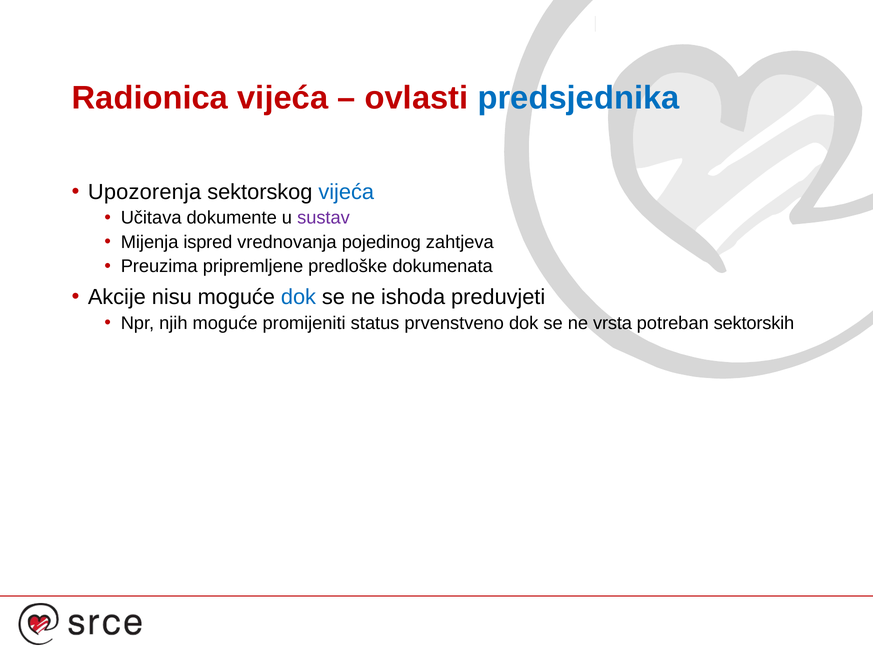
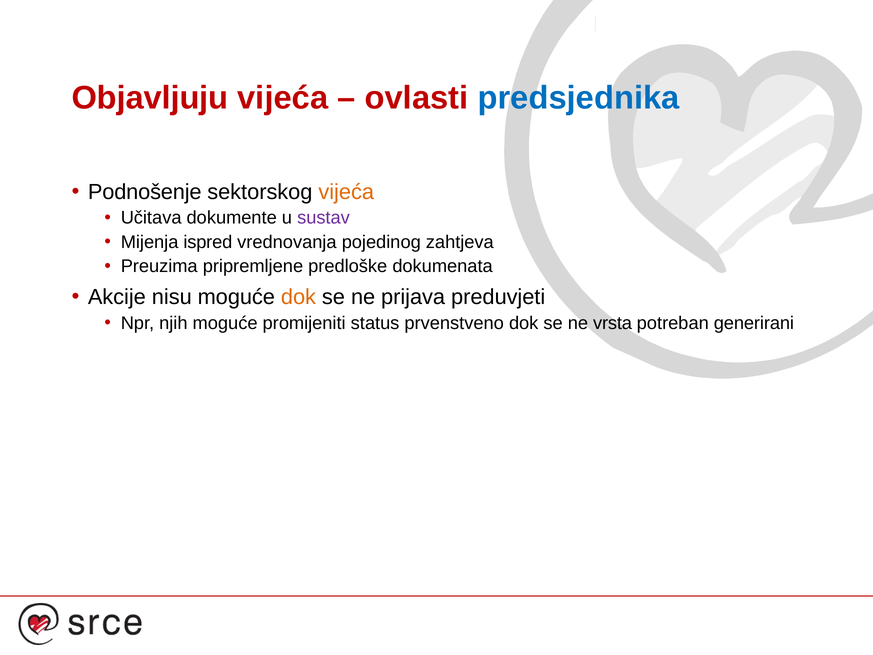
Radionica: Radionica -> Objavljuju (150, 98)
Upozorenja: Upozorenja -> Podnošenje (145, 192)
vijeća colour: blue -> orange (346, 192)
dok colour: blue -> orange (299, 297)
ishoda: ishoda -> prijava (413, 297)
sektorskih: sektorskih -> generirani (754, 323)
